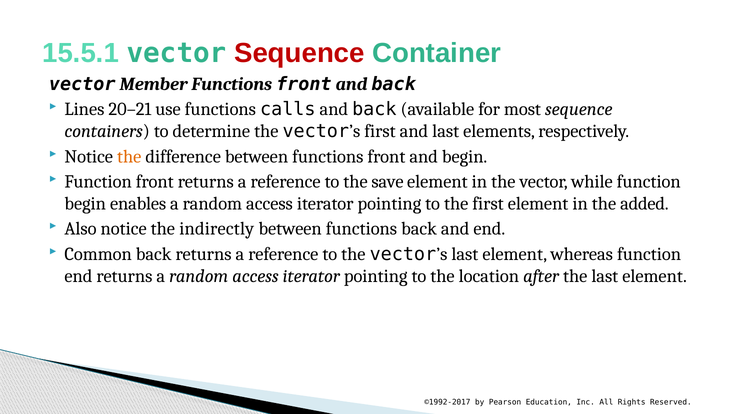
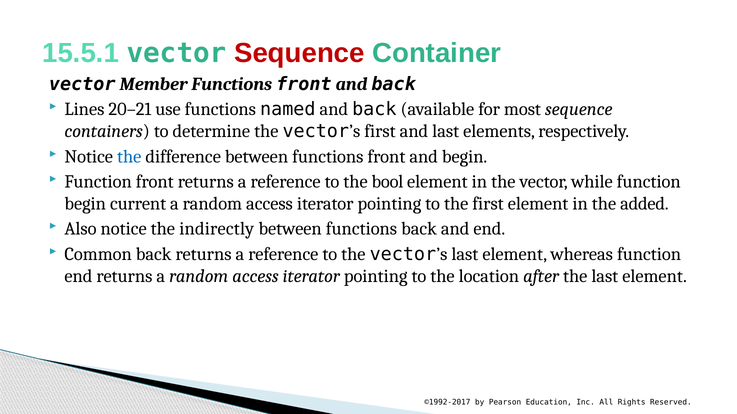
calls: calls -> named (288, 109)
the colour: orange -> blue (129, 157)
save: save -> bool (387, 182)
enables: enables -> current (138, 204)
